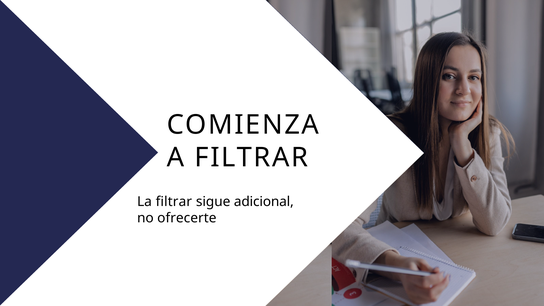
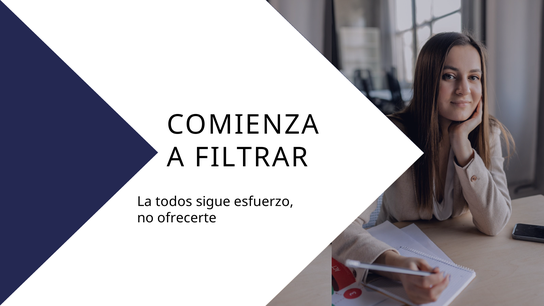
La filtrar: filtrar -> todos (174, 202)
adicional: adicional -> esfuerzo (264, 202)
